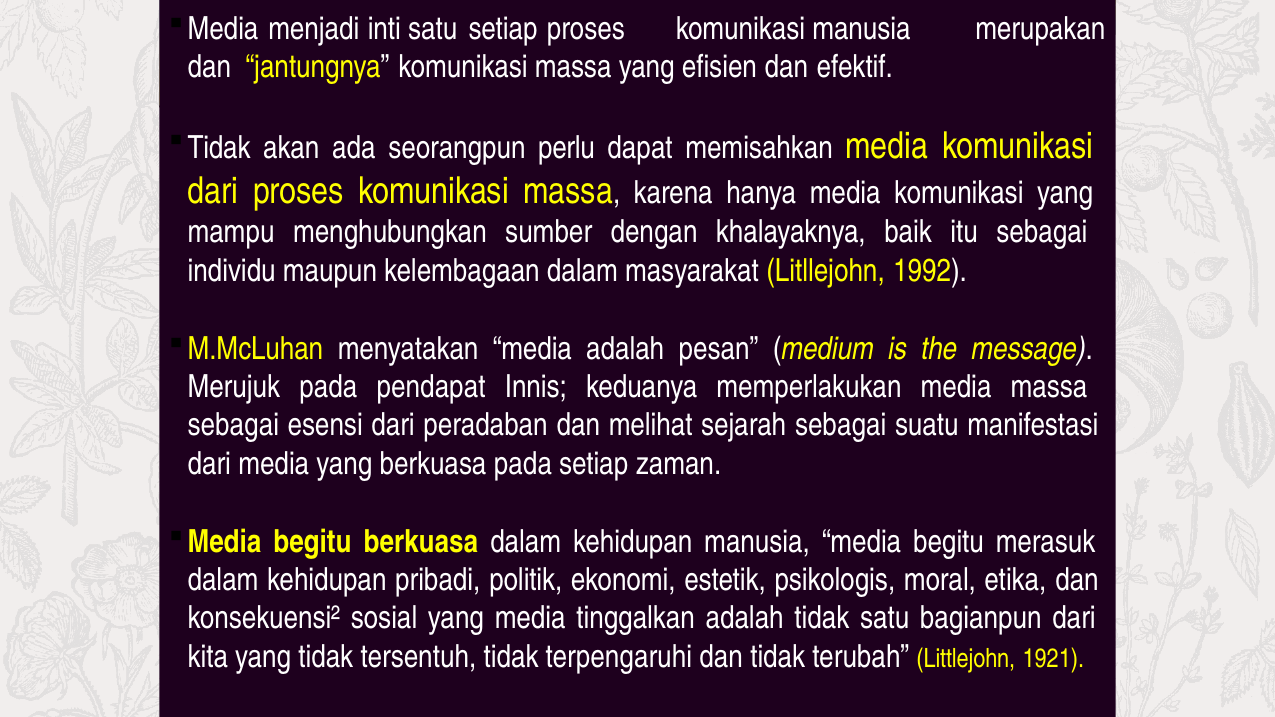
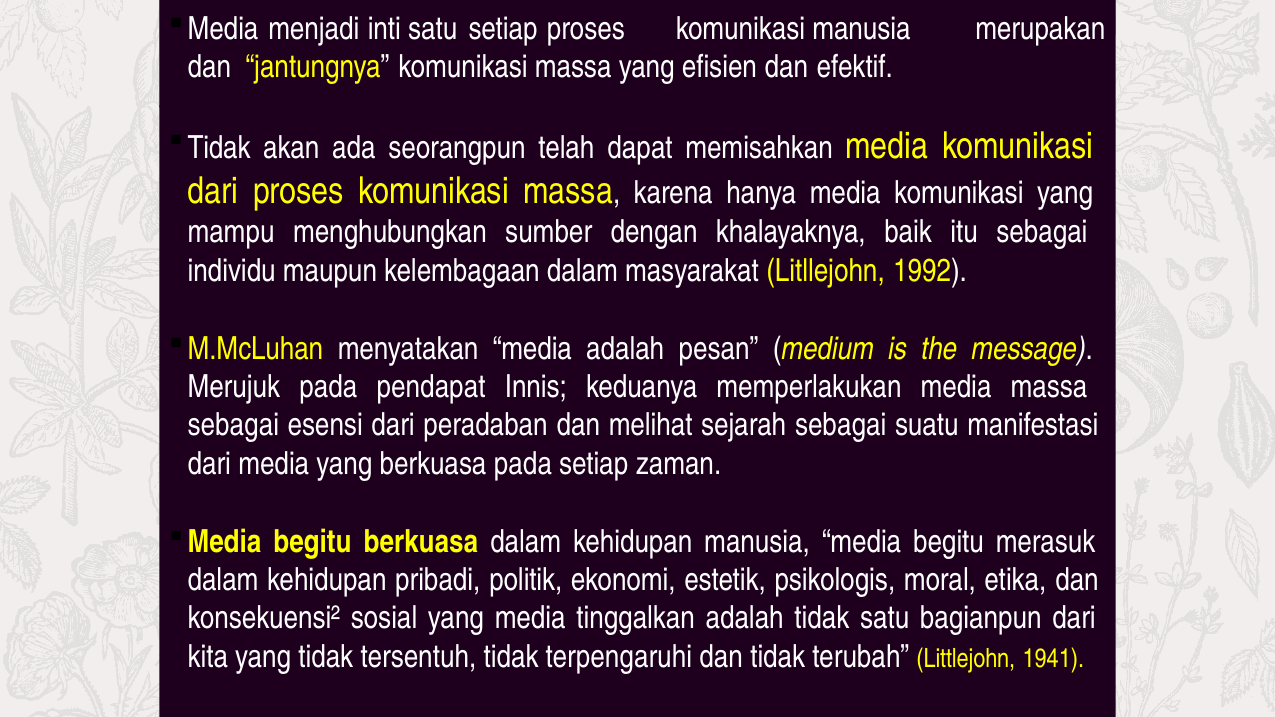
perlu: perlu -> telah (566, 149)
1921: 1921 -> 1941 (1053, 659)
